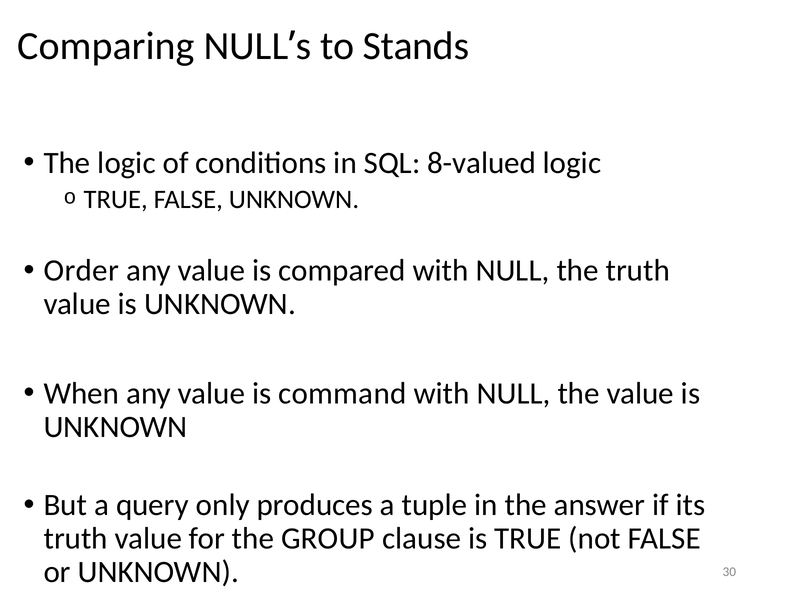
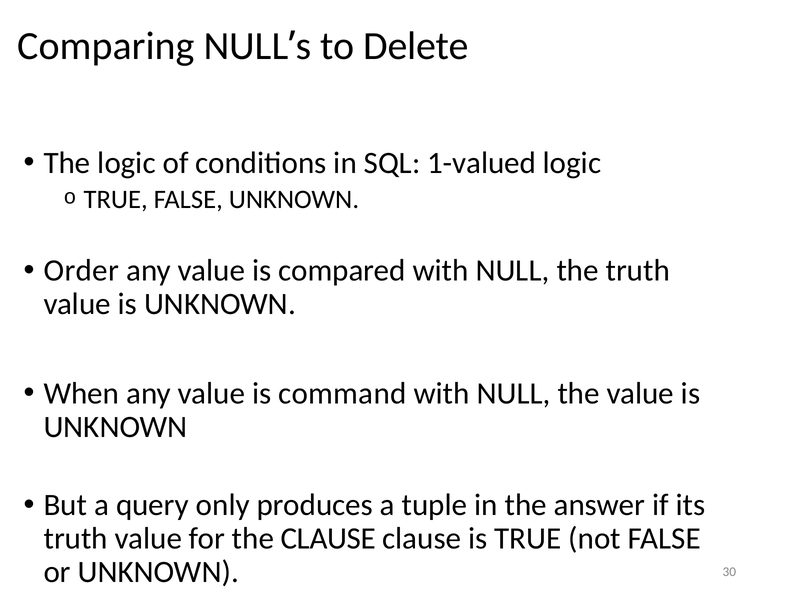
Stands: Stands -> Delete (416, 46)
8-valued: 8-valued -> 1-valued (482, 163)
the GROUP: GROUP -> CLAUSE (328, 539)
